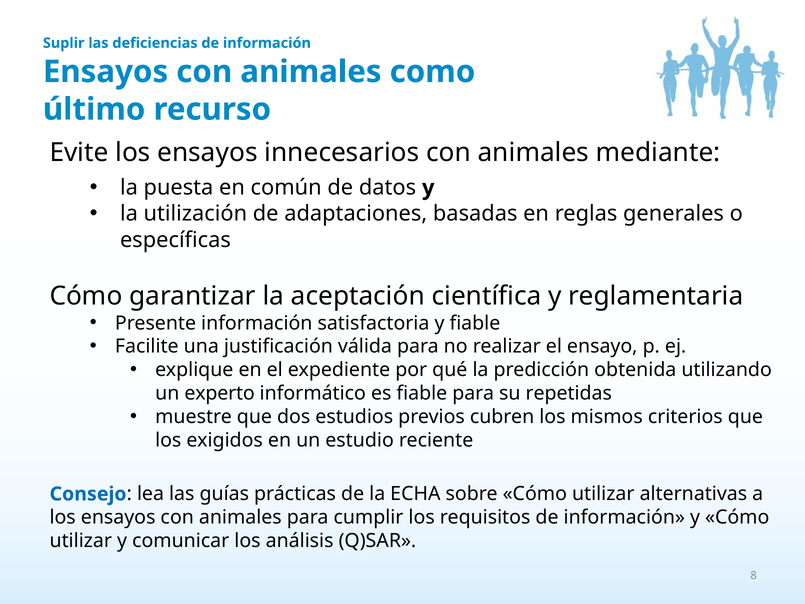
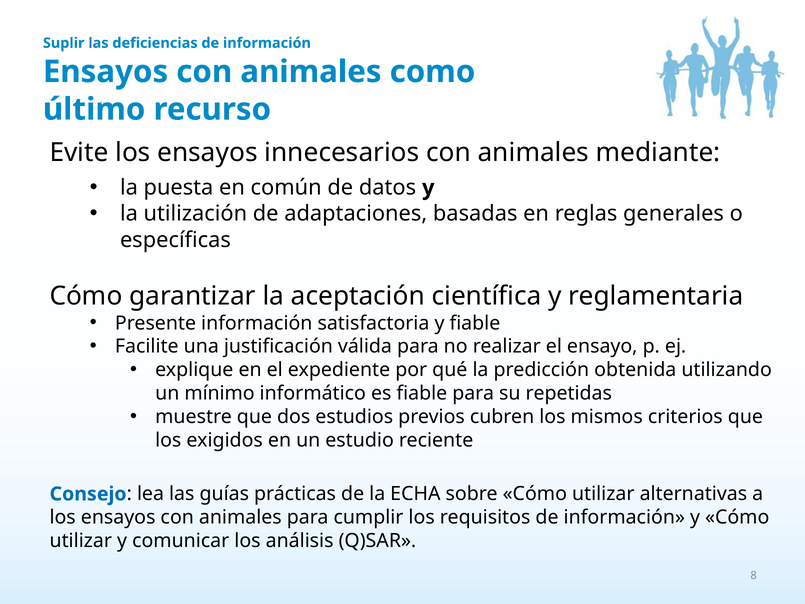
experto: experto -> mínimo (220, 393)
